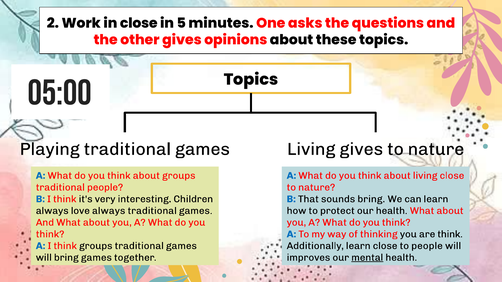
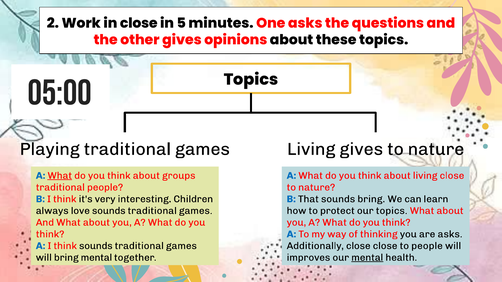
What underline: none -> present (60, 176)
love always: always -> sounds (109, 211)
our health: health -> topics (392, 211)
are think: think -> asks (450, 234)
think groups: groups -> sounds (96, 246)
Additionally learn: learn -> close (358, 246)
bring games: games -> mental (96, 258)
